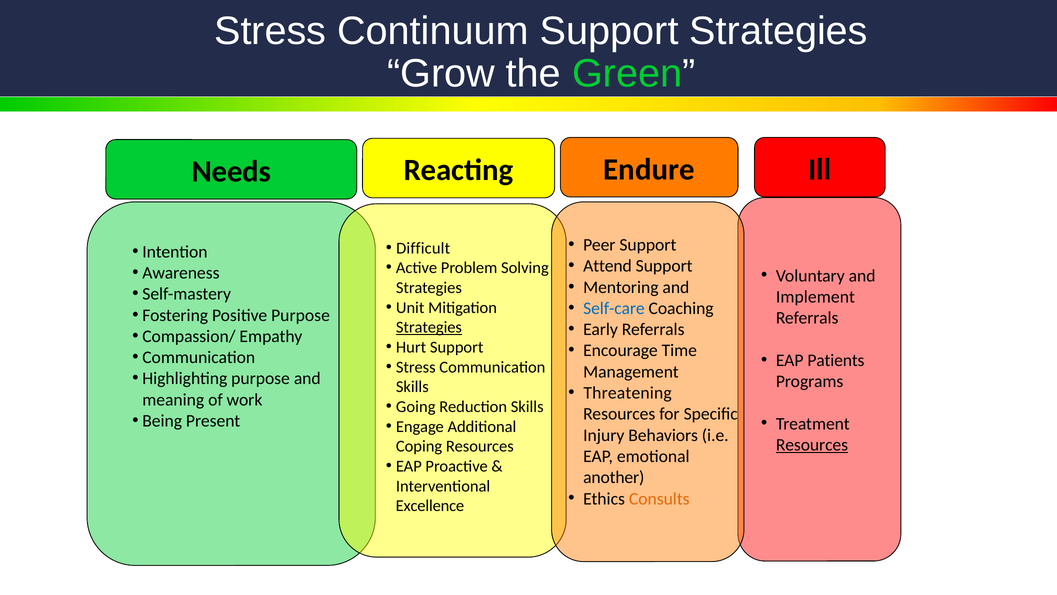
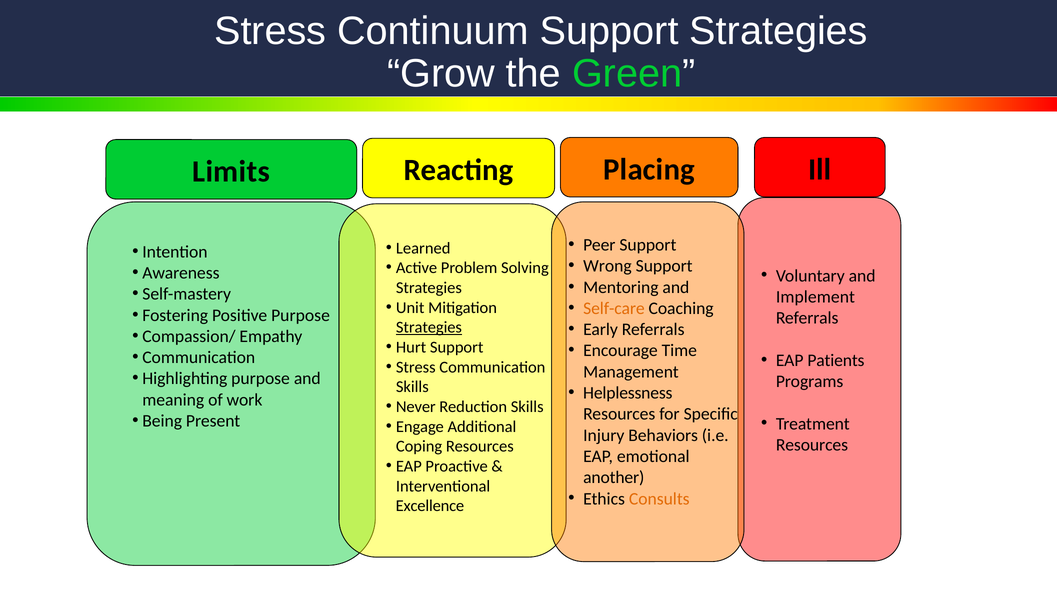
Needs: Needs -> Limits (231, 171)
Endure: Endure -> Placing (649, 169)
Difficult: Difficult -> Learned (423, 248)
Attend: Attend -> Wrong (607, 266)
Self-care colour: blue -> orange (614, 308)
Threatening: Threatening -> Helplessness (628, 393)
Going: Going -> Never (416, 406)
Resources underline: present -> none (812, 445)
